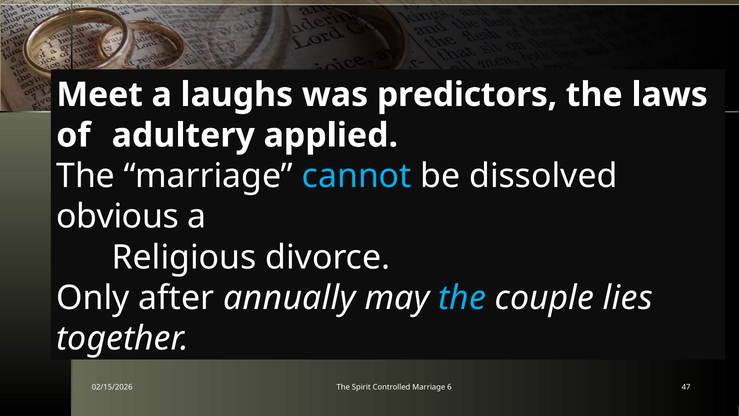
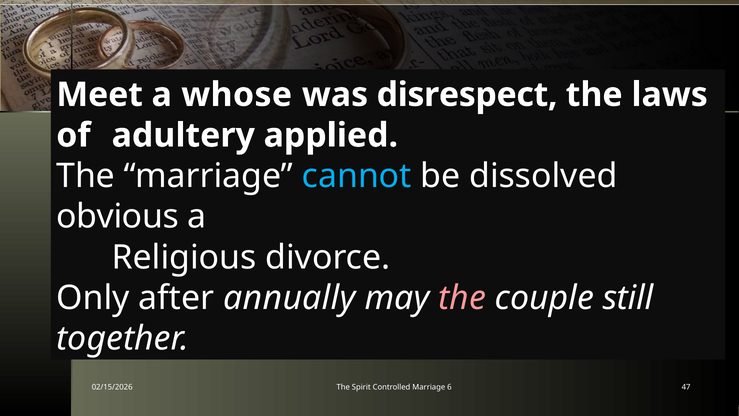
laughs: laughs -> whose (237, 95)
predictors: predictors -> disrespect (467, 95)
the colour: light blue -> pink (462, 298)
lies: lies -> still (628, 298)
